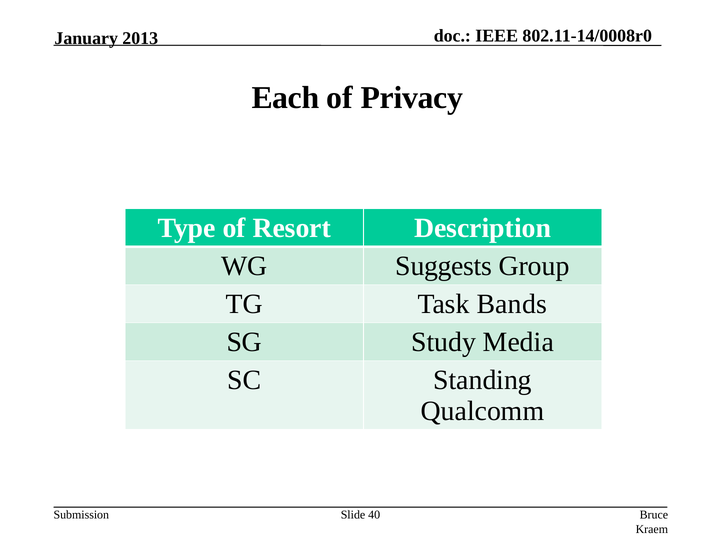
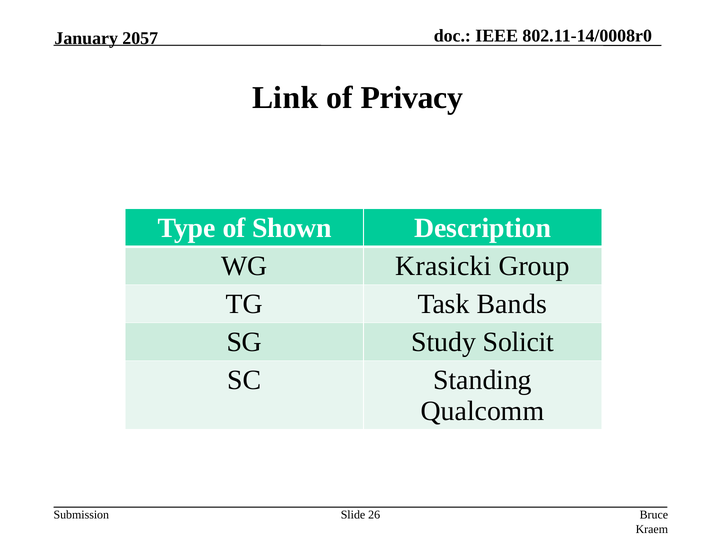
2013: 2013 -> 2057 (140, 38)
Each: Each -> Link (285, 98)
Resort: Resort -> Shown (292, 228)
Suggests: Suggests -> Krasicki (444, 266)
Media: Media -> Solicit (518, 342)
40: 40 -> 26 (374, 514)
